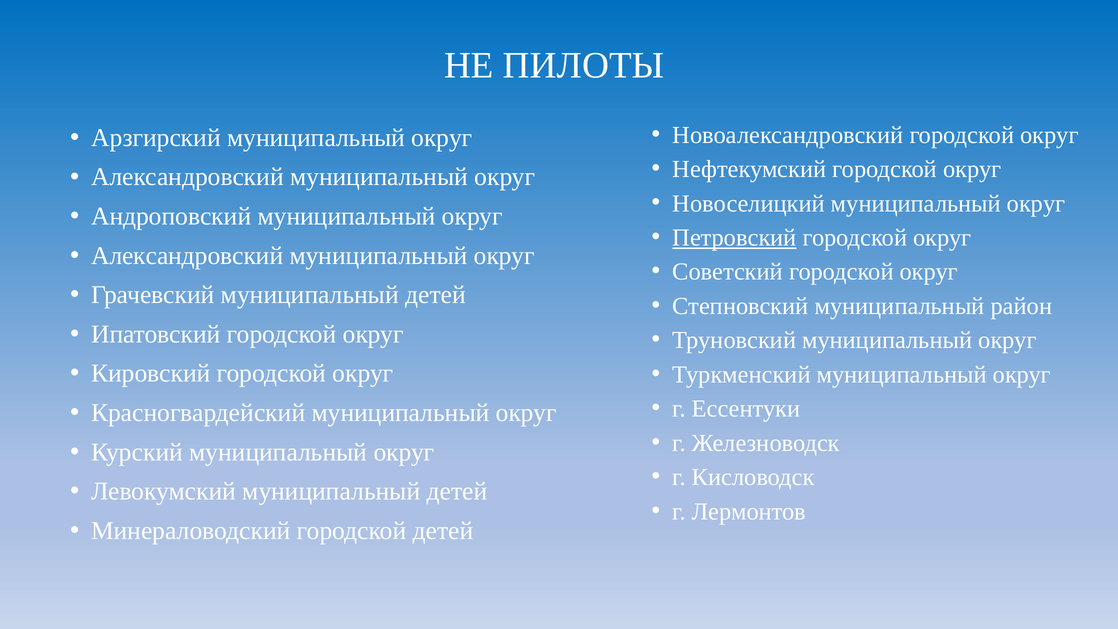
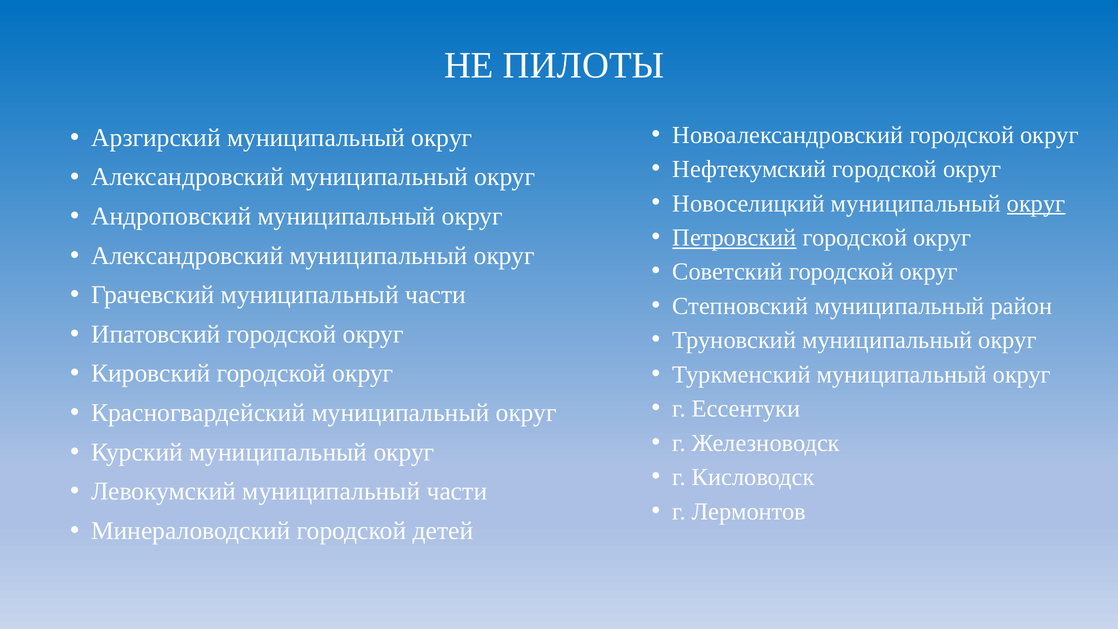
округ underline: none -> present (1036, 203)
Грачевский муниципальный детей: детей -> части (436, 295)
Левокумский муниципальный детей: детей -> части (457, 491)
